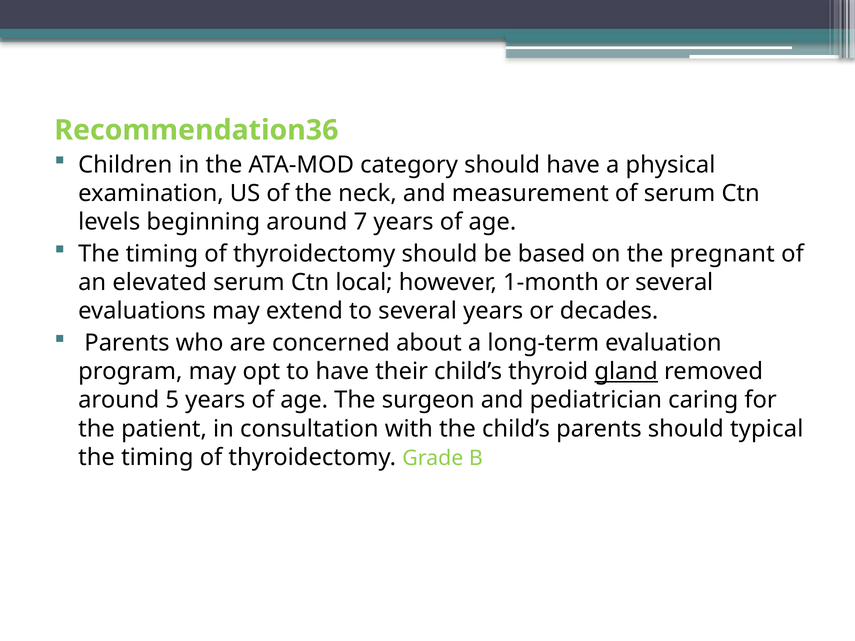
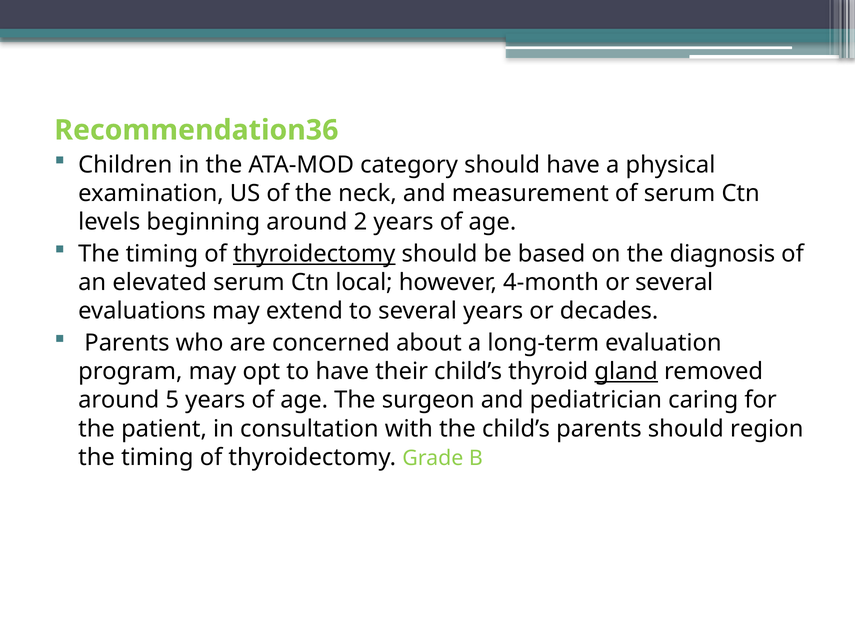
7: 7 -> 2 (360, 222)
thyroidectomy underline: none -> present (314, 254)
pregnant: pregnant -> diagnosis (722, 254)
1-month: 1-month -> 4-month (551, 283)
typical: typical -> region (767, 429)
